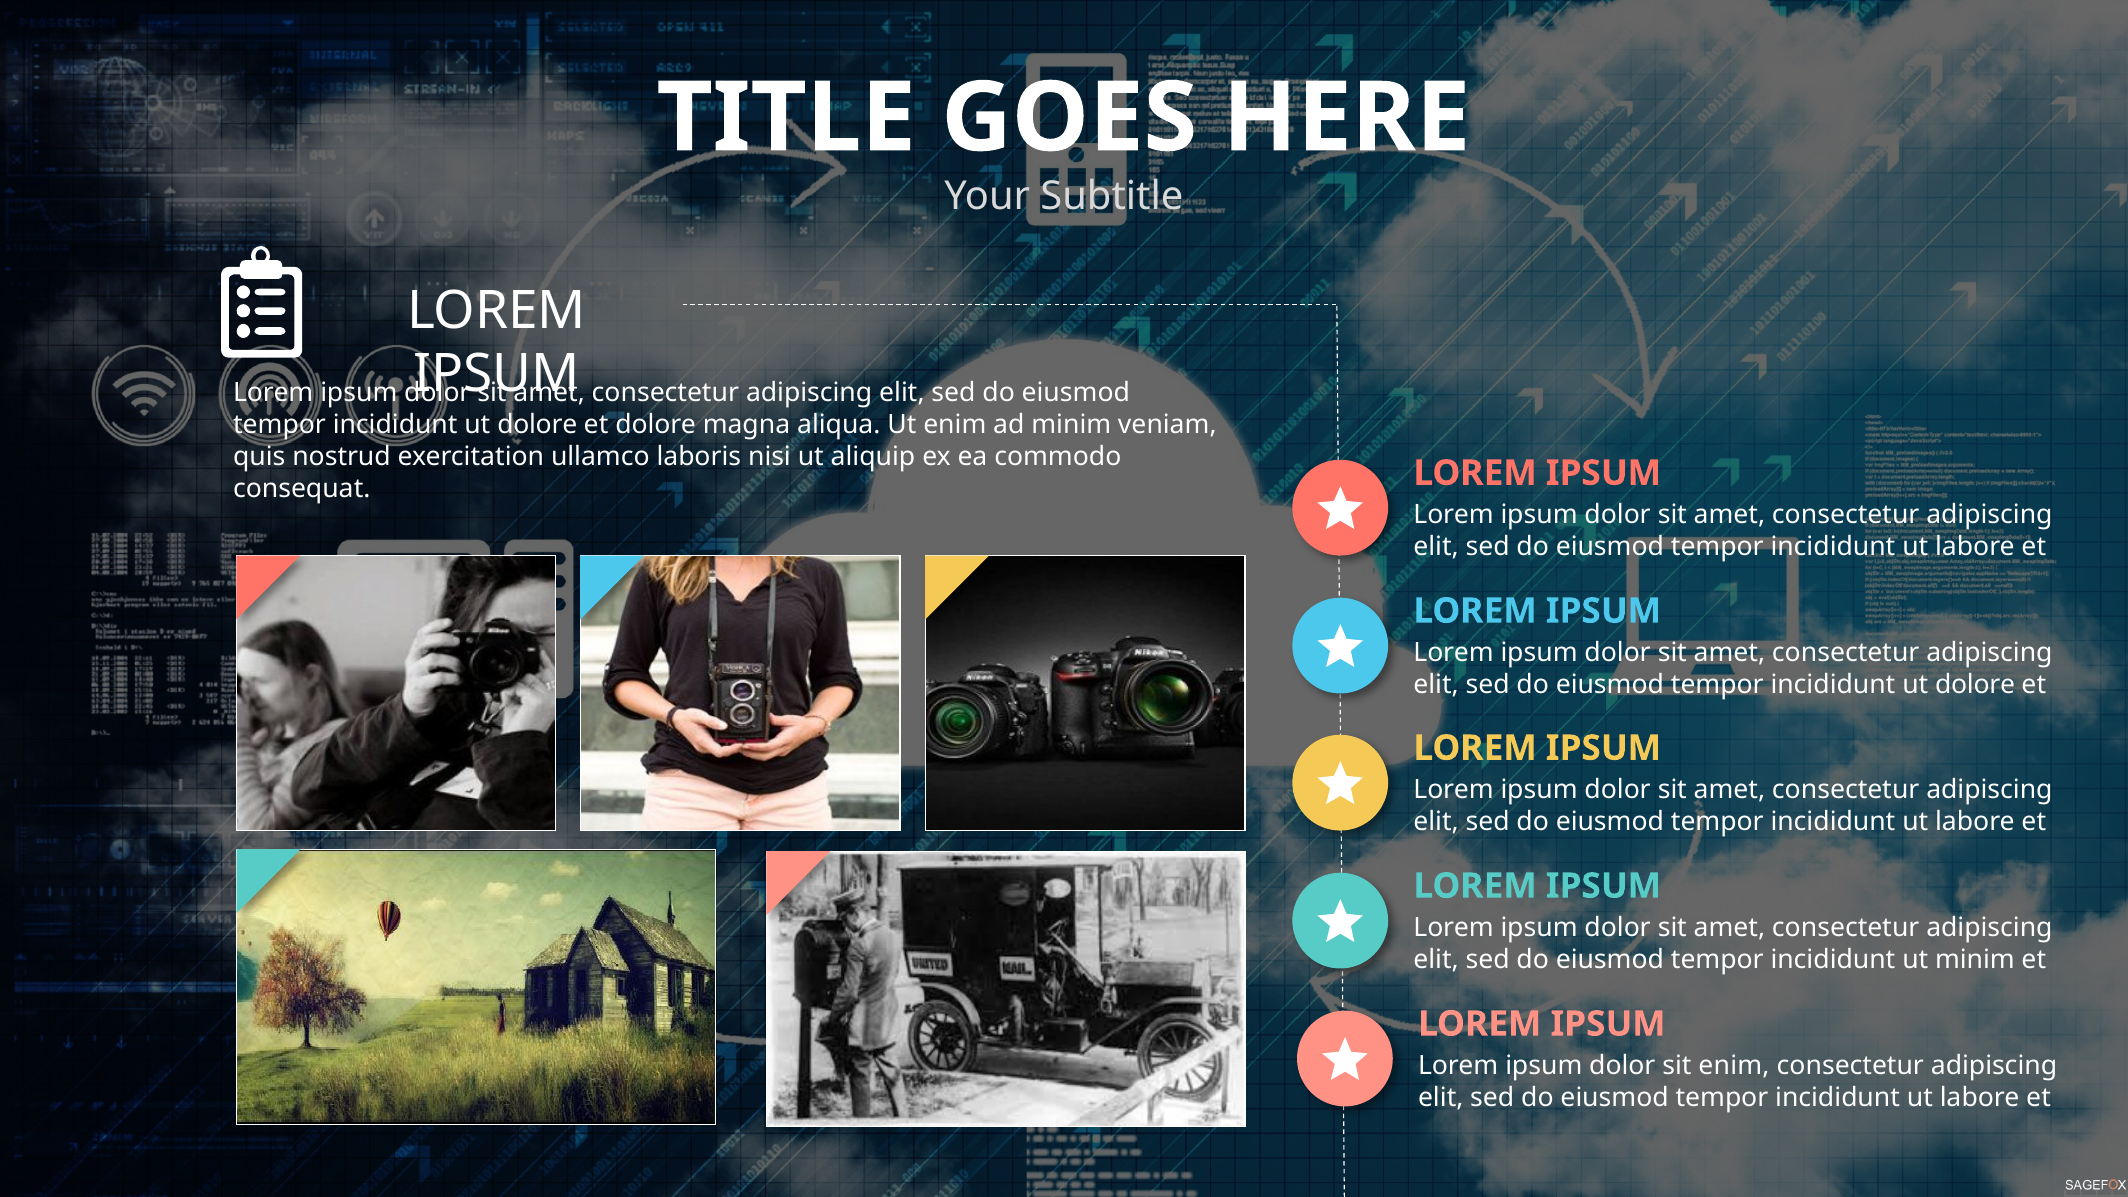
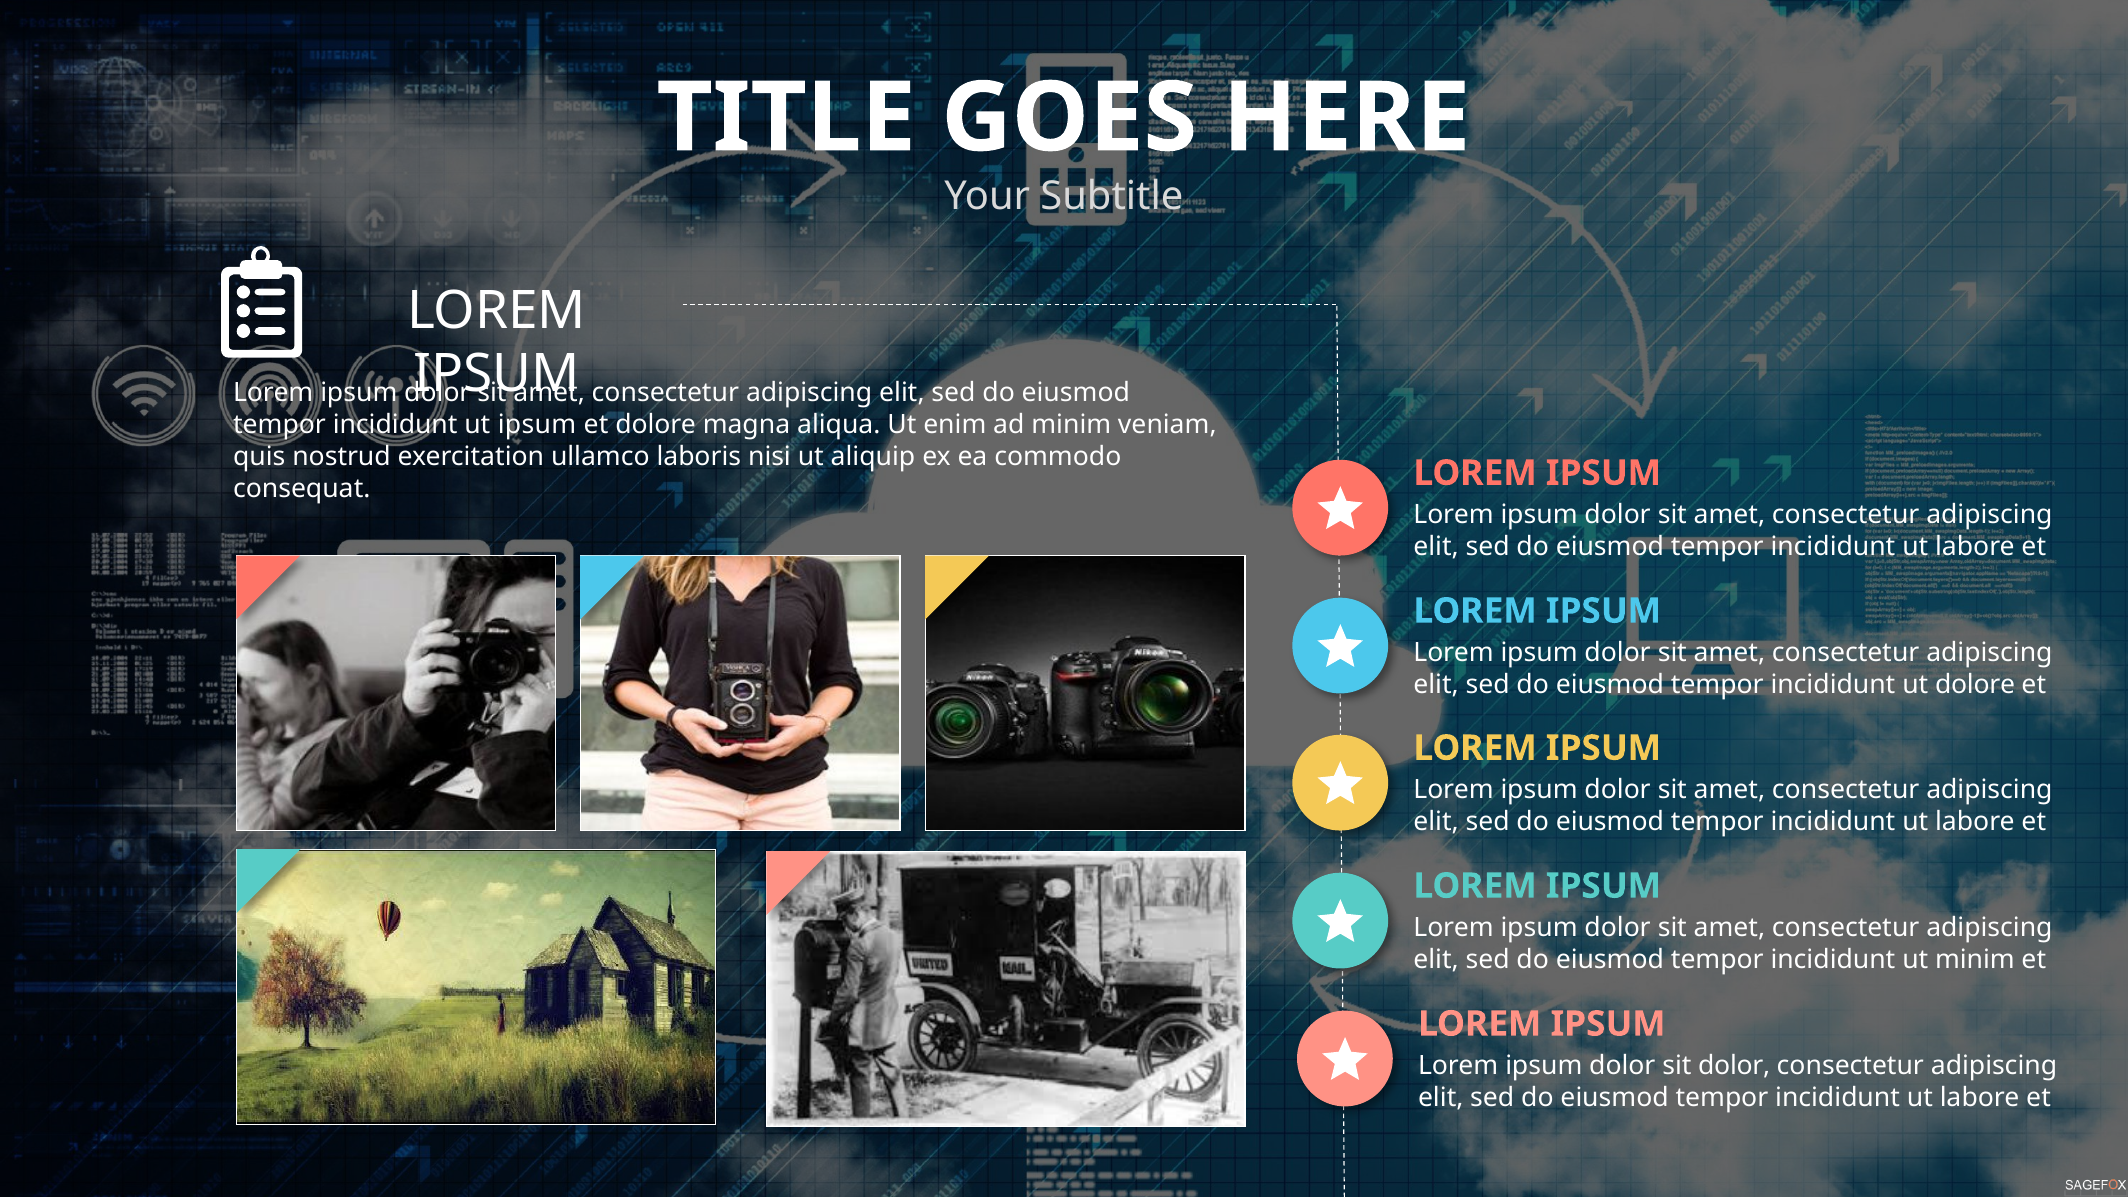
dolore: dolore -> ipsum (537, 425)
sit enim: enim -> dolor (1734, 1066)
